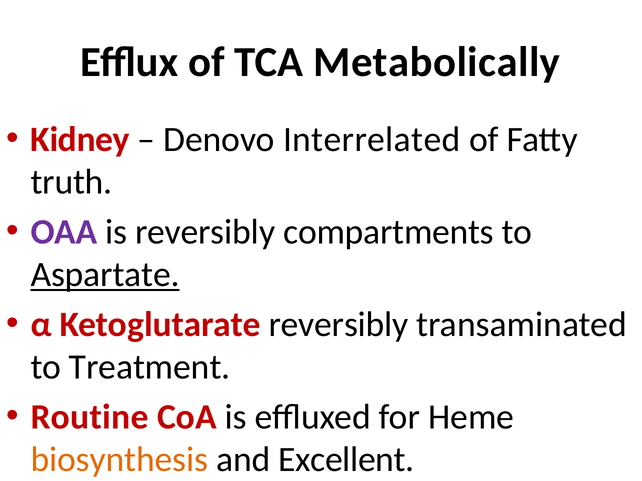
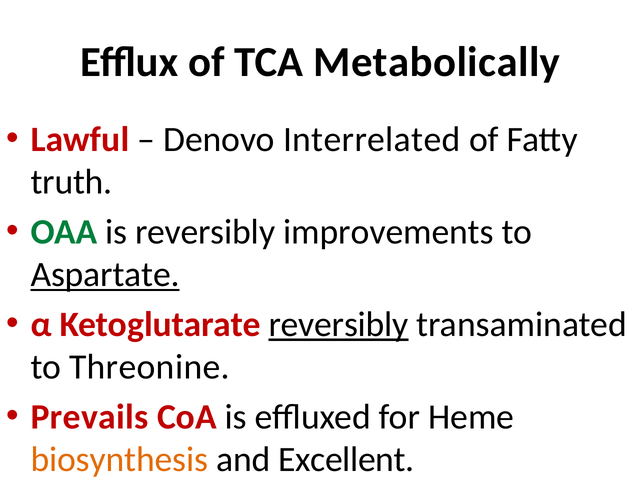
Kidney: Kidney -> Lawful (80, 139)
OAA colour: purple -> green (64, 232)
compartments: compartments -> improvements (388, 232)
reversibly underline: none -> present (339, 325)
Treatment: Treatment -> Threonine (149, 368)
Routine: Routine -> Prevails (90, 417)
